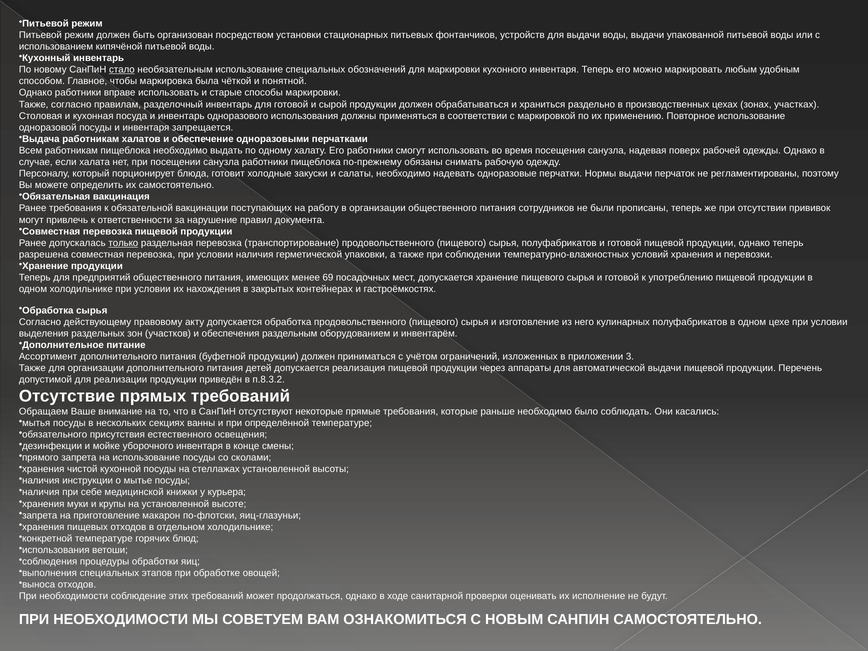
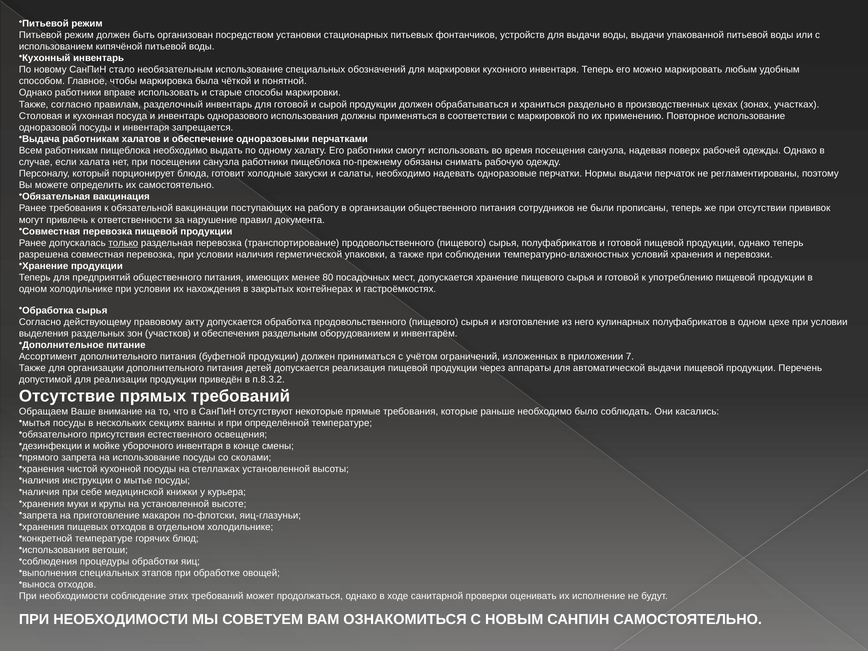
стало underline: present -> none (122, 70)
69: 69 -> 80 (328, 278)
3: 3 -> 7 (630, 357)
